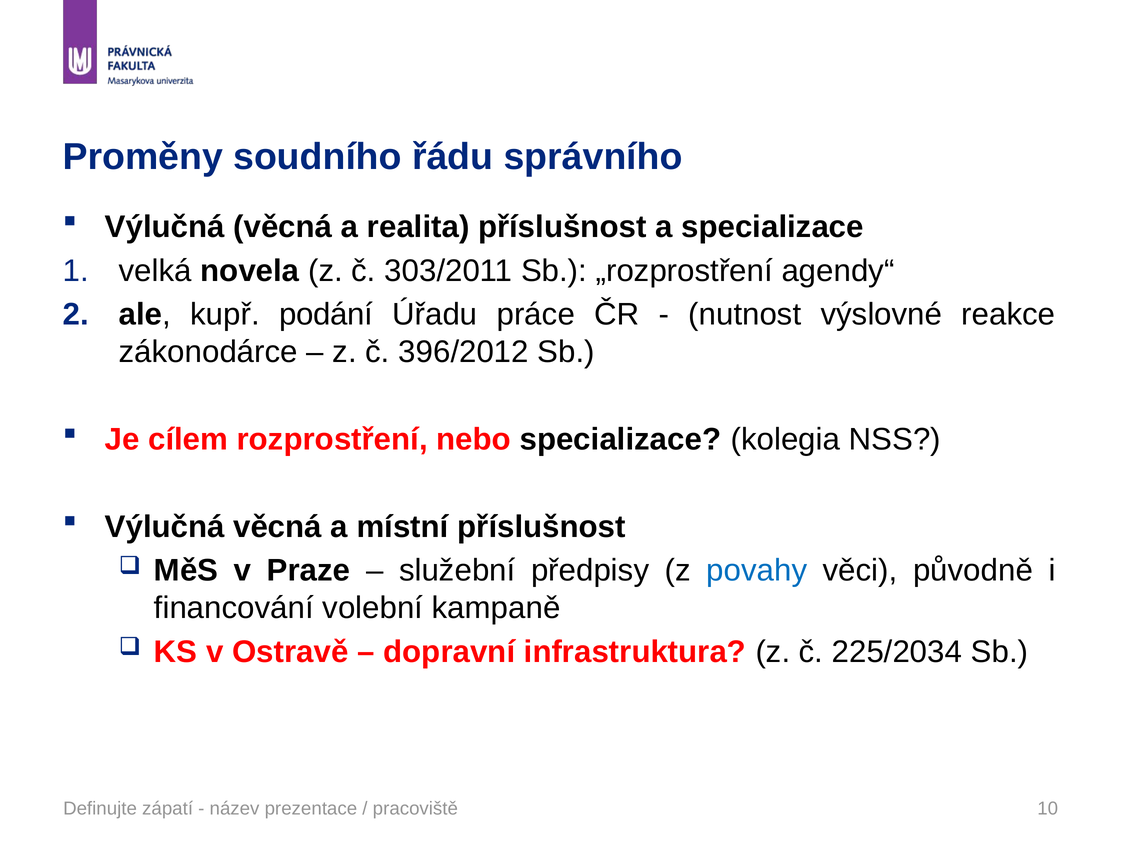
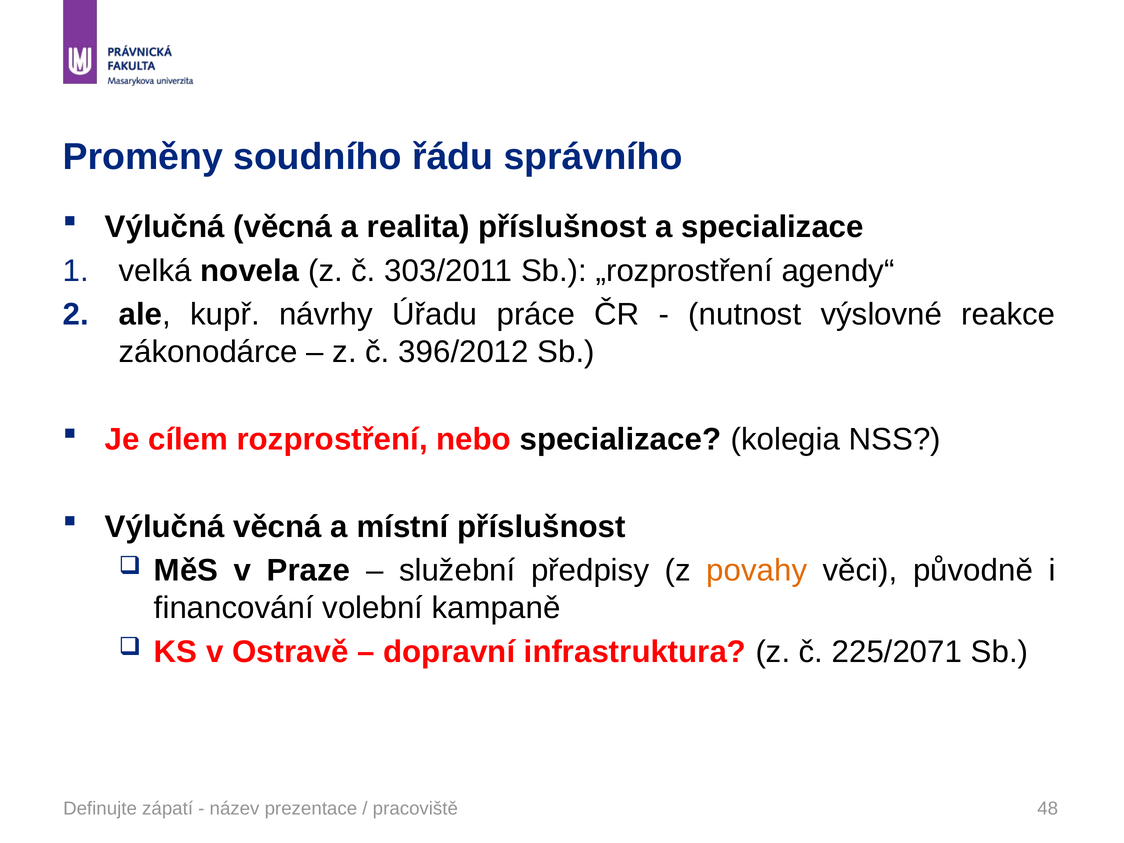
podání: podání -> návrhy (326, 314)
povahy colour: blue -> orange (757, 571)
225/2034: 225/2034 -> 225/2071 (897, 652)
10: 10 -> 48 (1048, 809)
